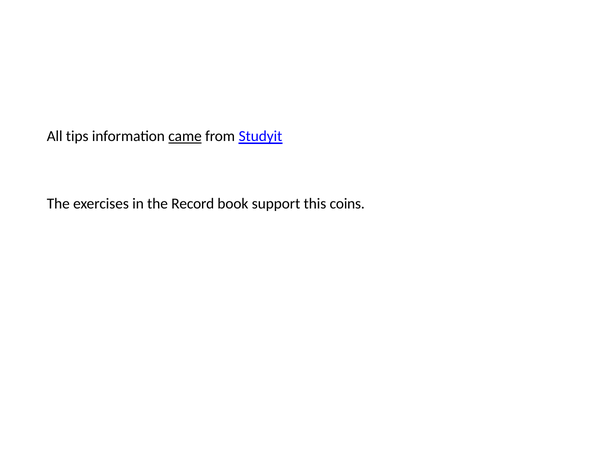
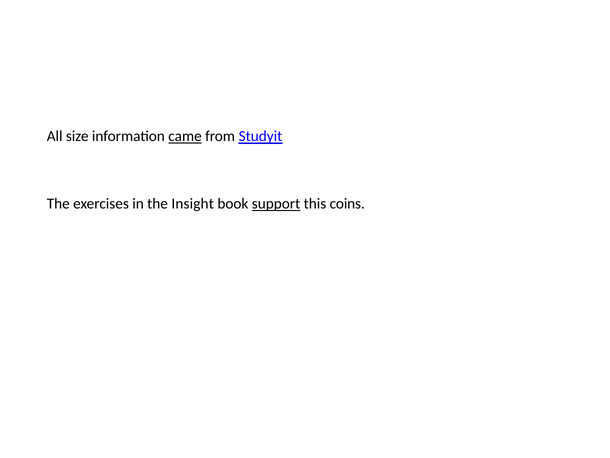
tips: tips -> size (77, 136)
Record: Record -> Insight (193, 204)
support underline: none -> present (276, 204)
